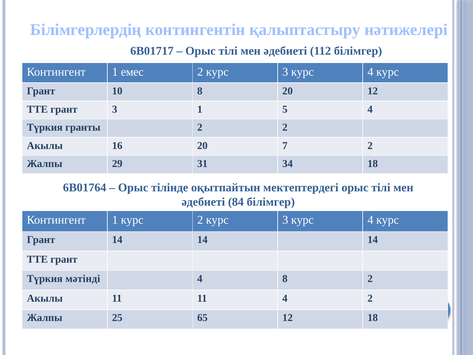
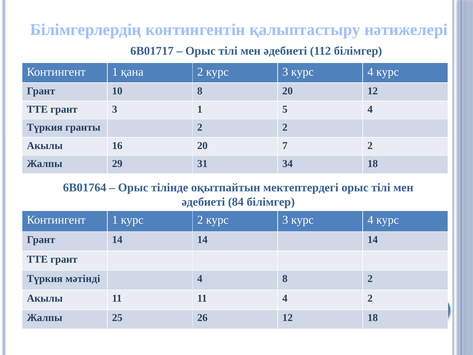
емес: емес -> қана (132, 72)
65: 65 -> 26 (202, 318)
